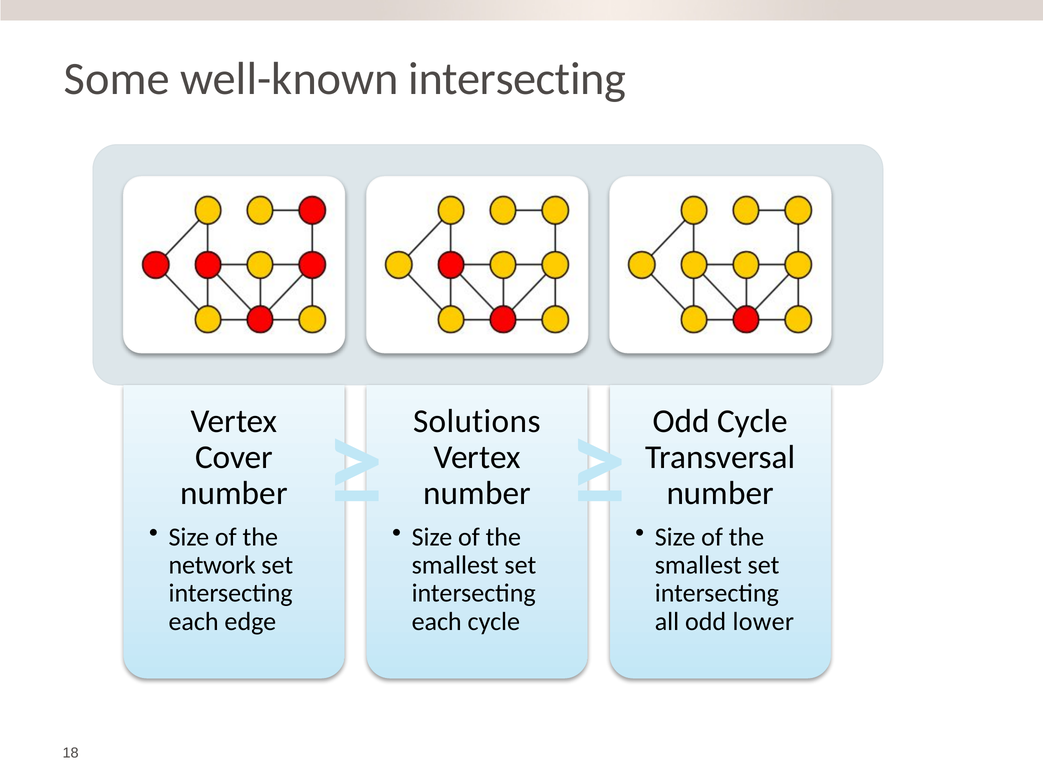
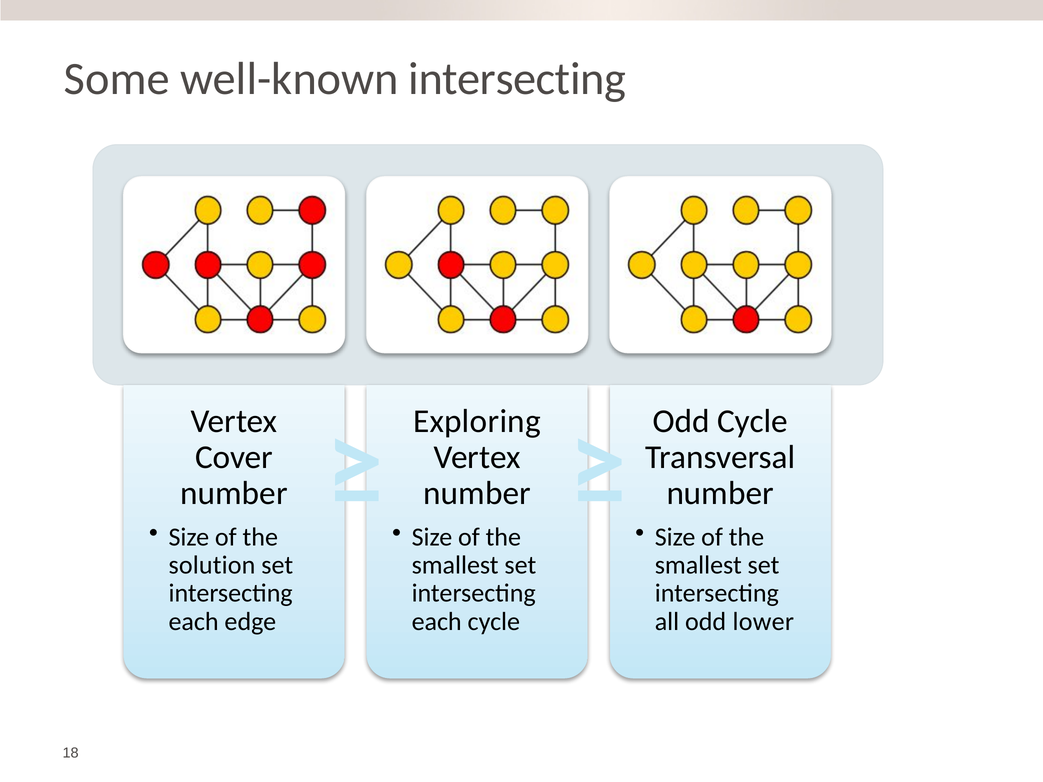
Solutions: Solutions -> Exploring (477, 421)
network: network -> solution (212, 565)
